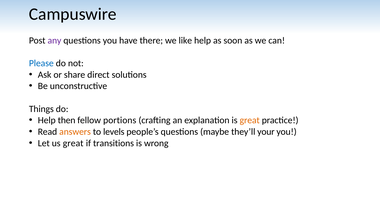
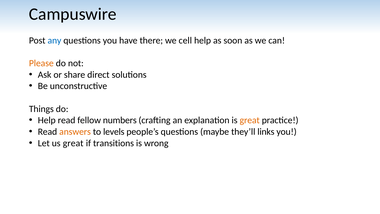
any colour: purple -> blue (54, 40)
like: like -> cell (185, 40)
Please colour: blue -> orange (41, 63)
Help then: then -> read (67, 120)
portions: portions -> numbers (120, 120)
your: your -> links (266, 132)
